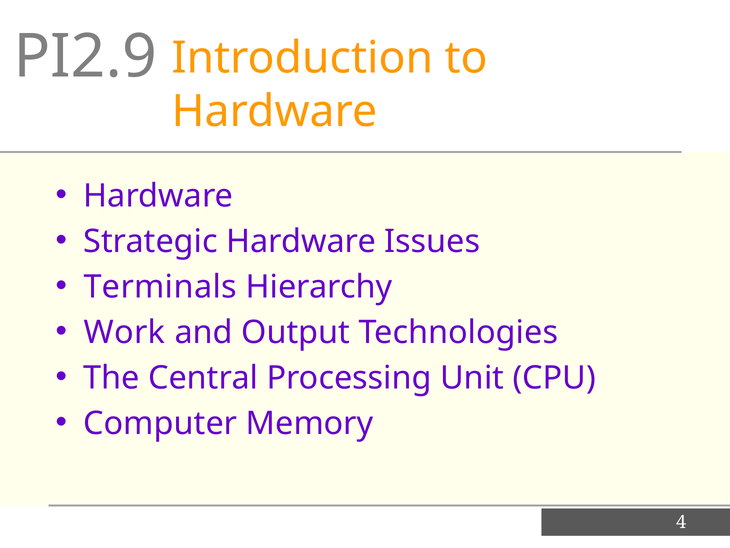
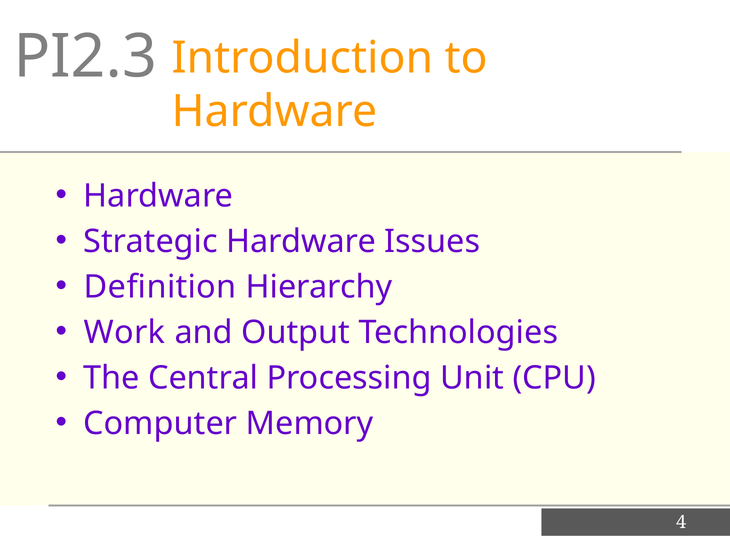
PI2.9: PI2.9 -> PI2.3 (85, 57)
Terminals: Terminals -> Definition (160, 287)
